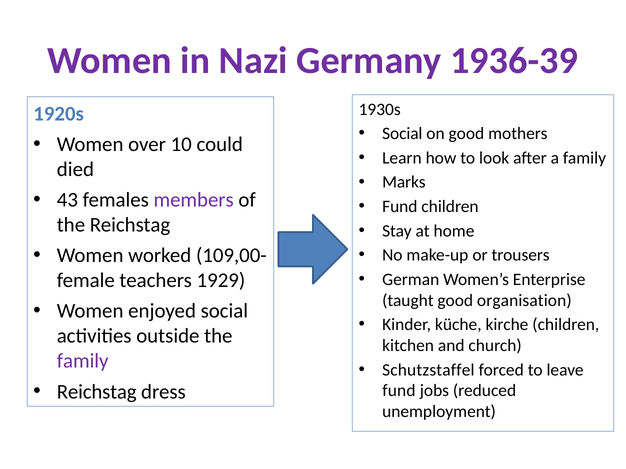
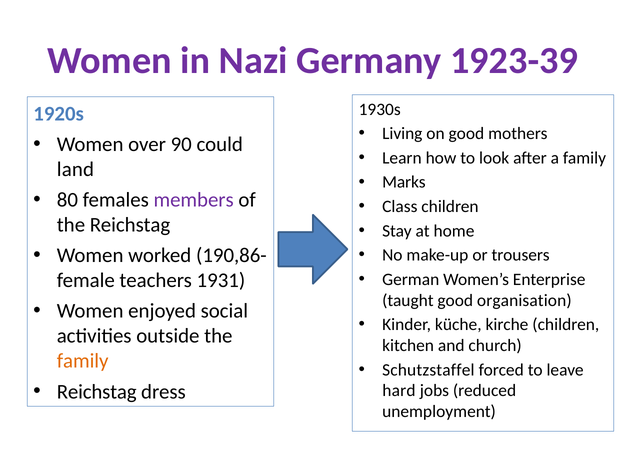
1936-39: 1936-39 -> 1923-39 (514, 61)
Social: Social -> Living (402, 134)
10: 10 -> 90 (181, 144)
died: died -> land (75, 169)
43: 43 -> 80 (67, 200)
Fund: Fund -> Class (400, 207)
109,00-: 109,00- -> 190,86- (231, 256)
1929: 1929 -> 1931 (221, 281)
family colour: purple -> orange (83, 361)
fund: fund -> hard (399, 391)
